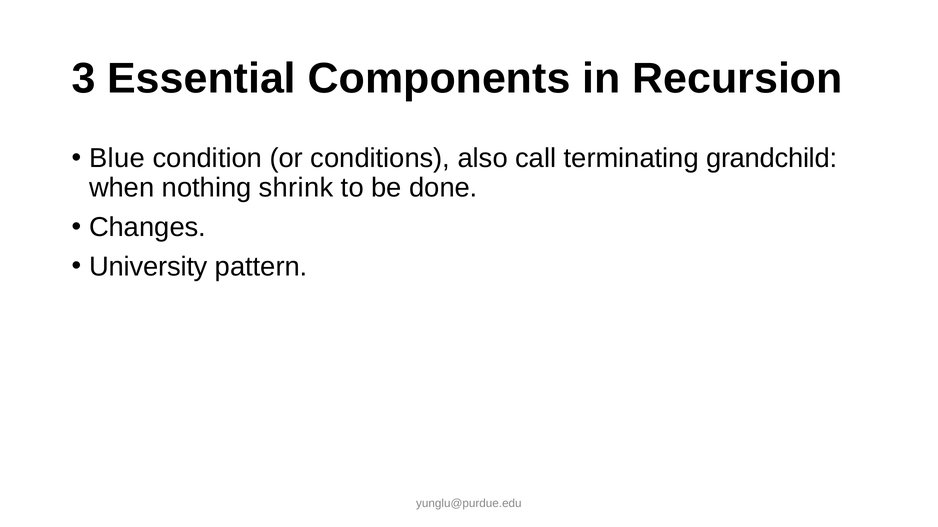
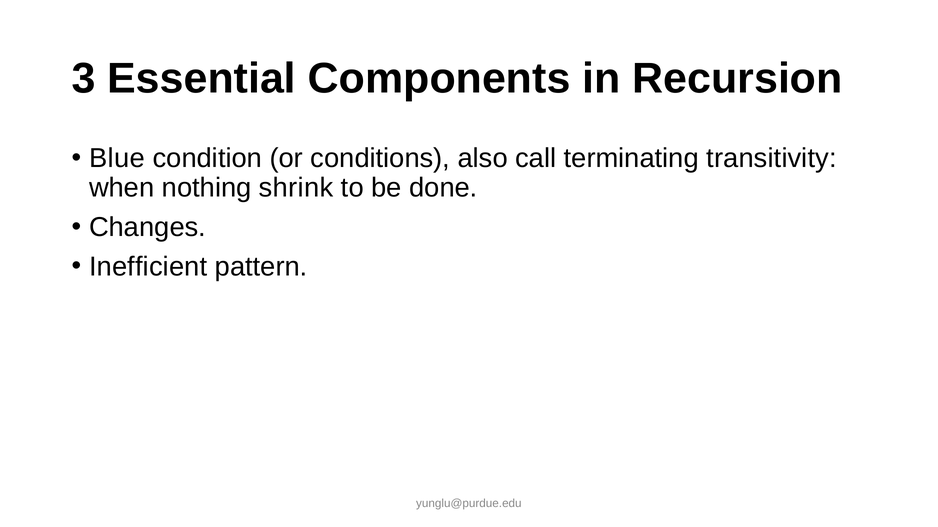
grandchild: grandchild -> transitivity (772, 159)
University: University -> Inefficient (148, 267)
